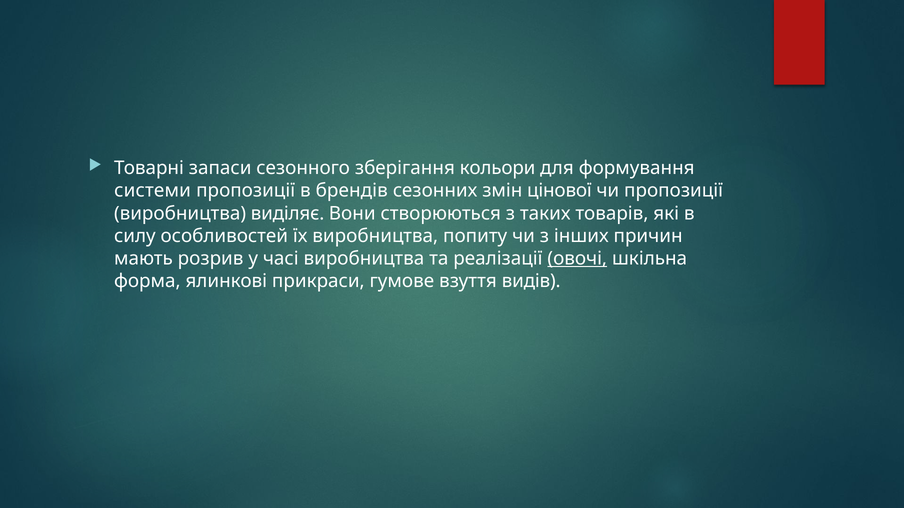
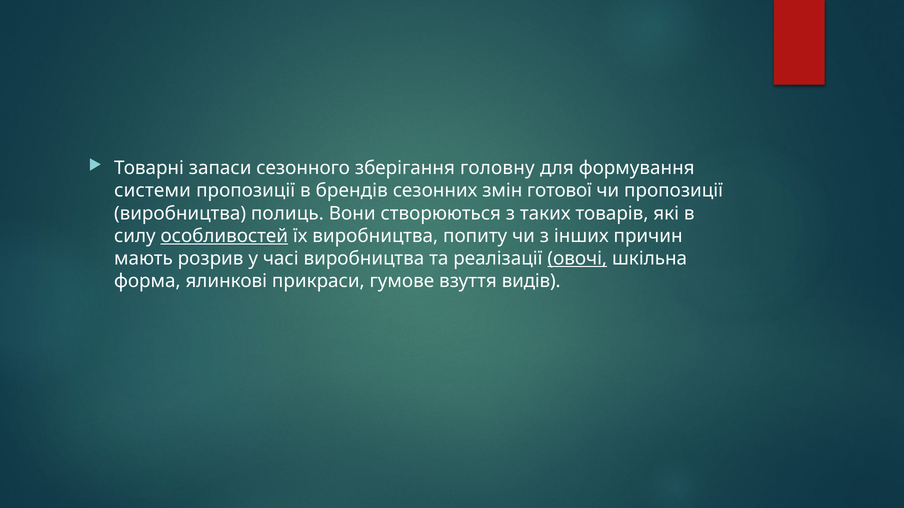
кольори: кольори -> головну (497, 168)
цінової: цінової -> готової (559, 191)
виділяє: виділяє -> полиць (287, 214)
особливостей underline: none -> present (224, 236)
